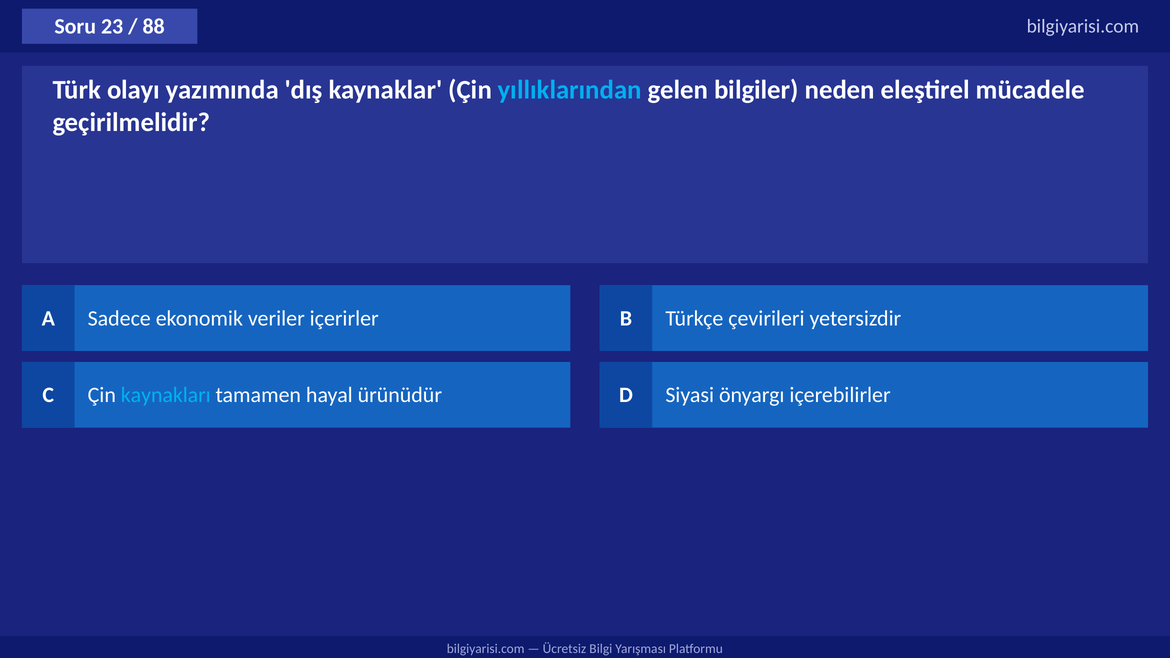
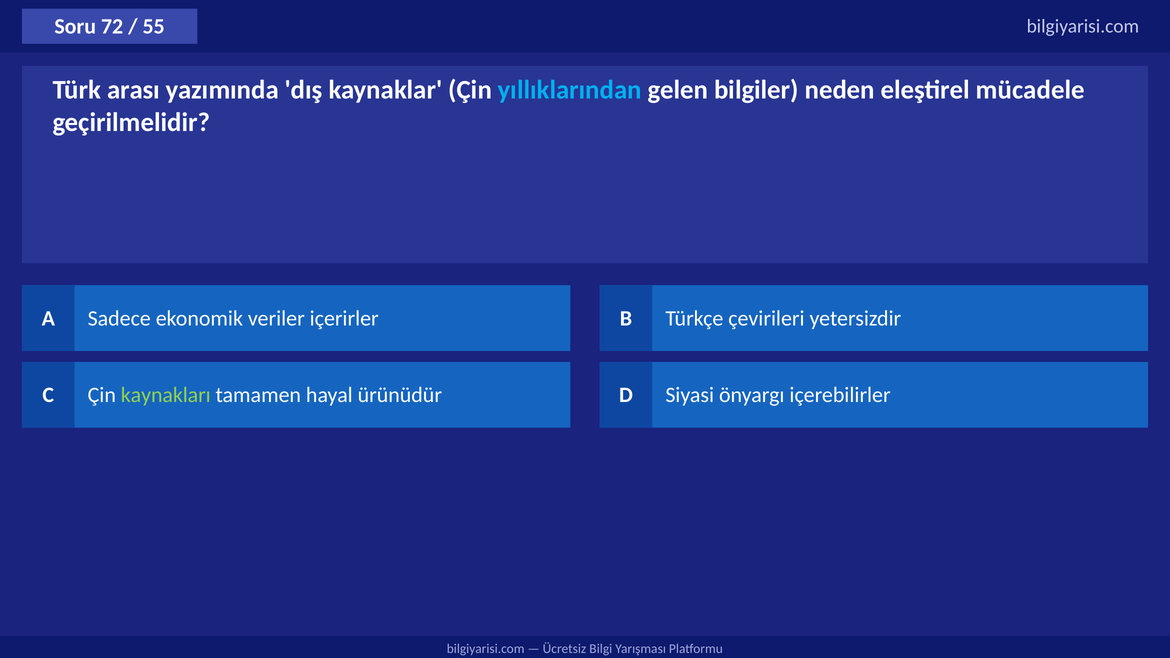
23: 23 -> 72 (112, 27)
88: 88 -> 55 (154, 27)
olayı: olayı -> arası (134, 90)
kaynakları colour: light blue -> light green (166, 395)
